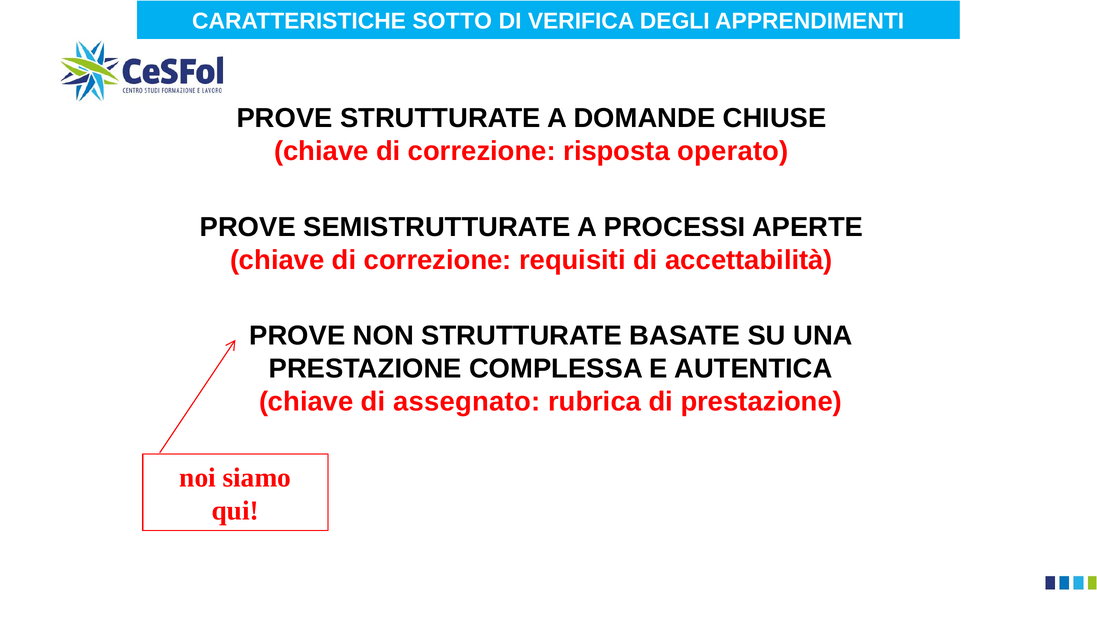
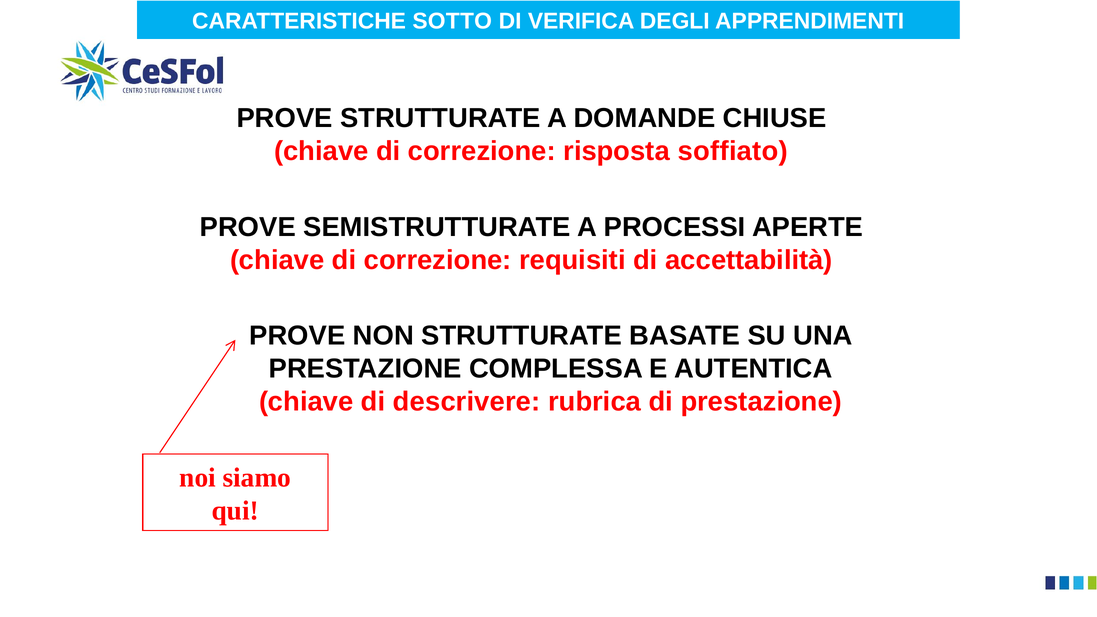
operato: operato -> soffiato (733, 151)
assegnato: assegnato -> descrivere (467, 402)
